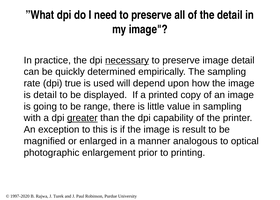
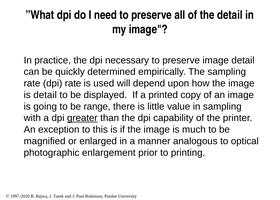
necessary underline: present -> none (127, 60)
dpi true: true -> rate (73, 83)
result: result -> much (194, 130)
